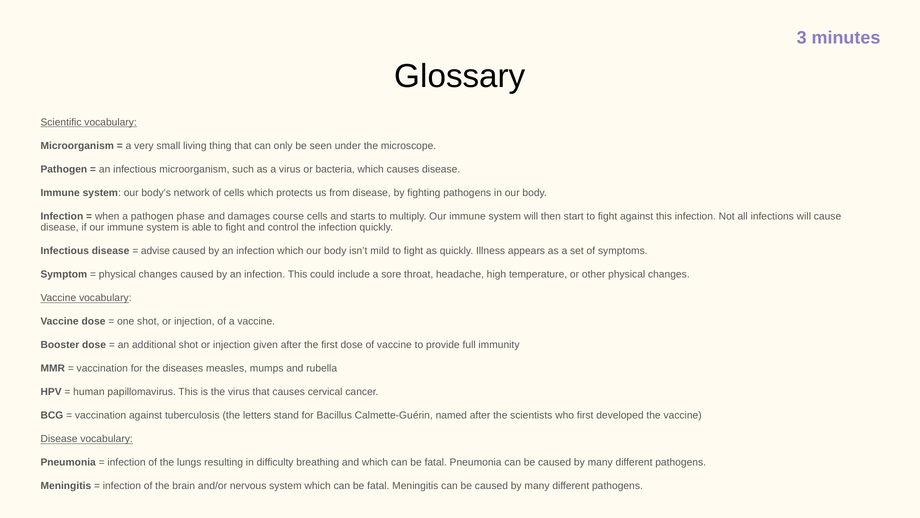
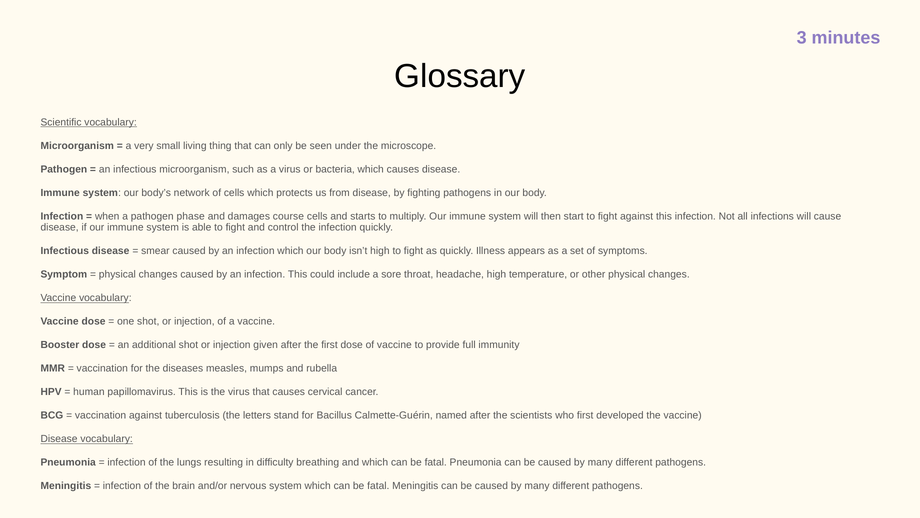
advise: advise -> smear (155, 251)
isn’t mild: mild -> high (380, 251)
